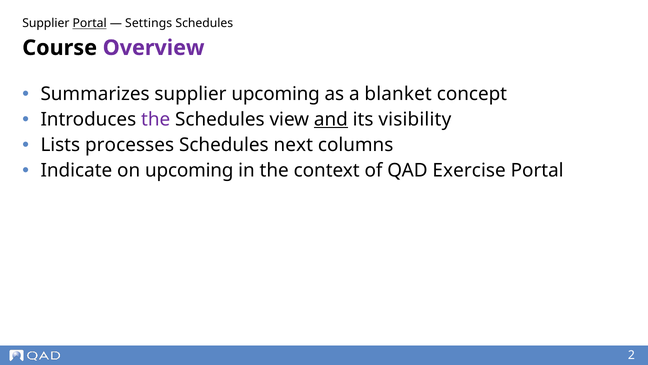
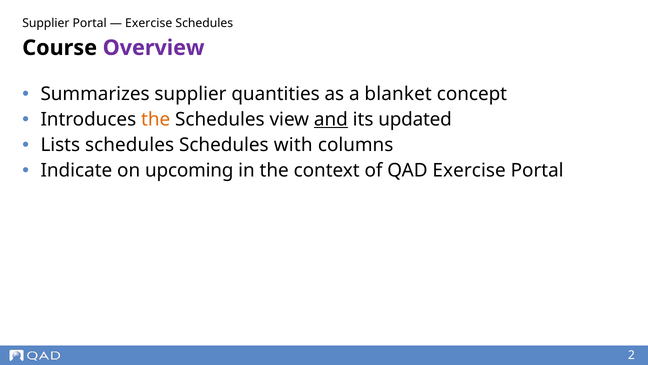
Portal underline: present -> none (90, 23)
Settings: Settings -> Exercise (149, 23)
supplier upcoming: upcoming -> quantities (276, 94)
the colour: purple -> orange (156, 119)
visibility: visibility -> updated (415, 119)
Lists processes: processes -> schedules (130, 145)
next: next -> with (293, 145)
